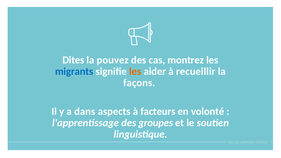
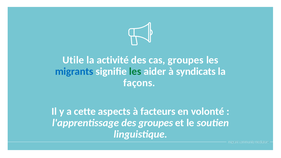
Dites: Dites -> Utile (73, 60)
pouvez: pouvez -> activité (113, 60)
cas montrez: montrez -> groupes (186, 60)
les colour: orange -> green (135, 71)
recueillir: recueillir -> syndicats (196, 71)
dans: dans -> cette (85, 111)
